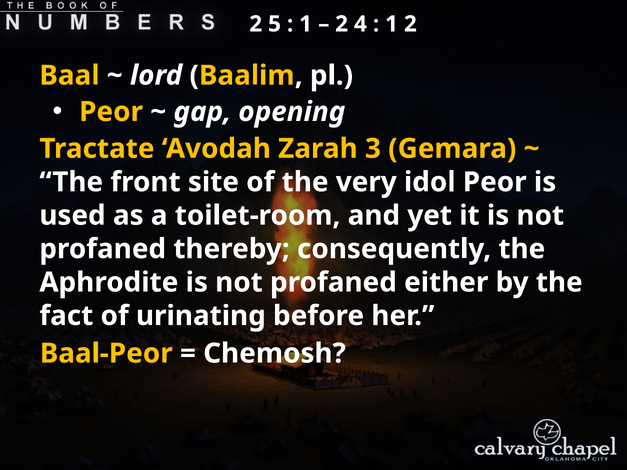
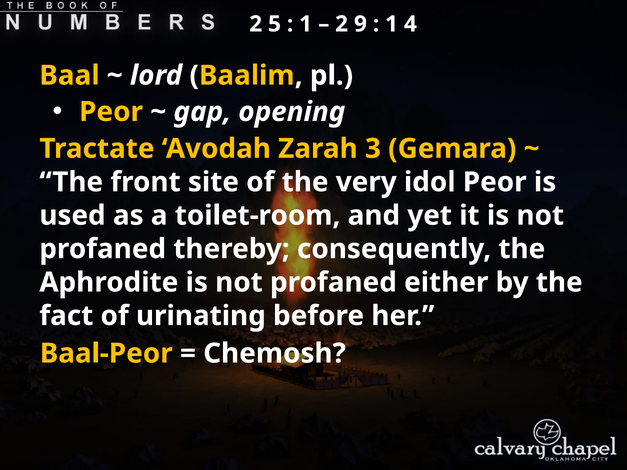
4: 4 -> 9 (360, 24)
1 2: 2 -> 4 (410, 24)
